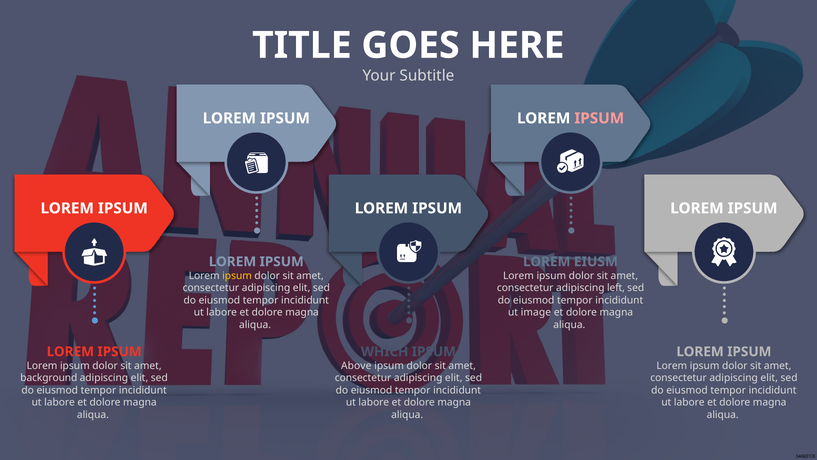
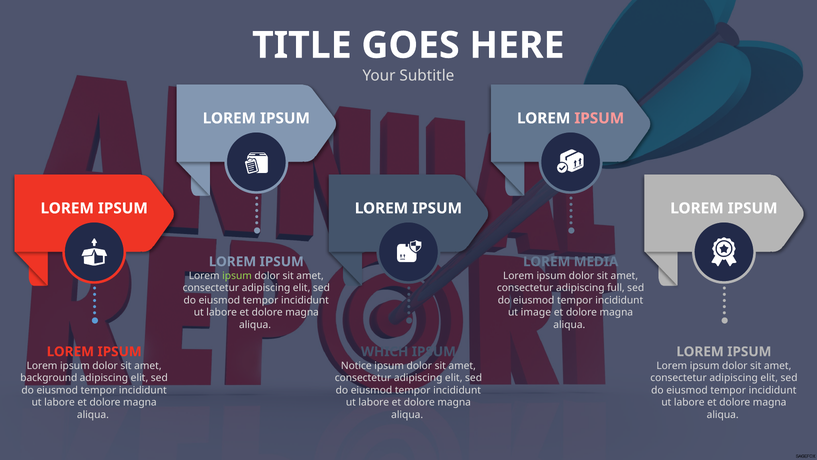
EIUSM: EIUSM -> MEDIA (596, 261)
ipsum colour: yellow -> light green (237, 276)
left: left -> full (616, 288)
Above: Above -> Notice (356, 365)
